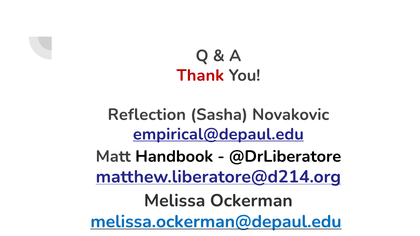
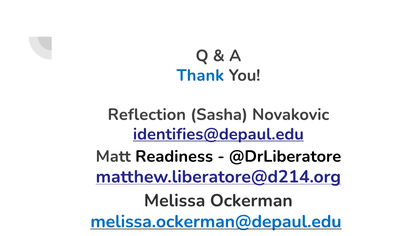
Thank colour: red -> blue (200, 75)
empirical@depaul.edu: empirical@depaul.edu -> identifies@depaul.edu (218, 134)
Handbook: Handbook -> Readiness (174, 157)
